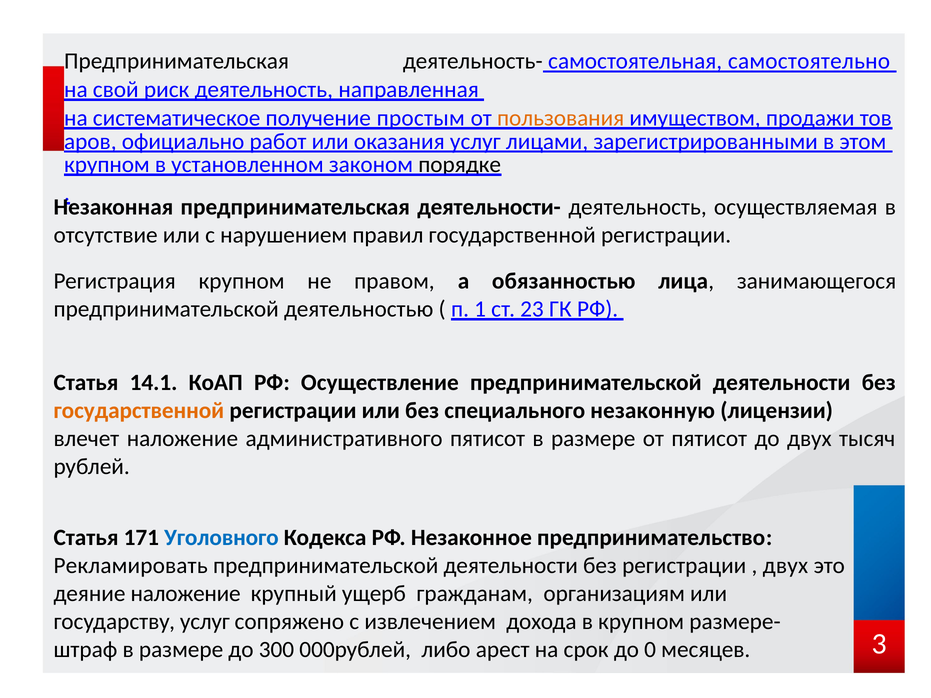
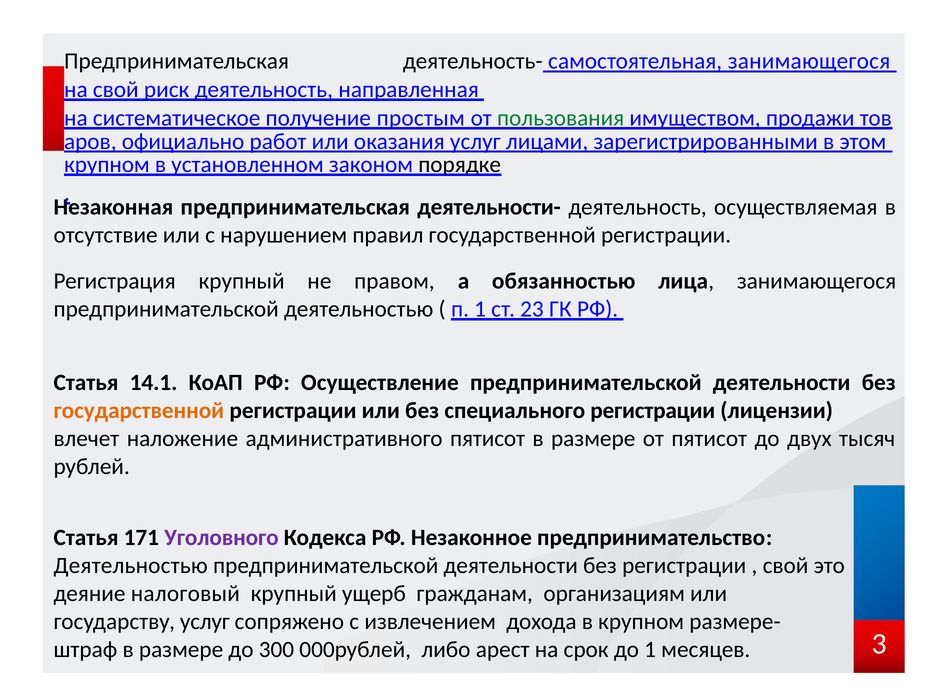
самостоятельная самостоятельно: самостоятельно -> занимающегося (809, 61)
пользования colour: orange -> green (561, 118)
Регистрация крупном: крупном -> крупный (242, 281)
специального незаконную: незаконную -> регистрации (653, 411)
Уголовного colour: blue -> purple (221, 538)
Рекламировать: Рекламировать -> Деятельностью (131, 566)
двух: двух -> свой (786, 566)
деяние наложение: наложение -> налоговый (185, 594)
до 0: 0 -> 1 (650, 650)
